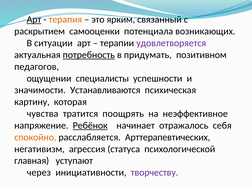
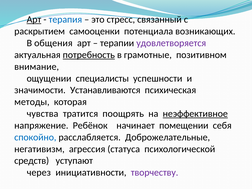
терапия colour: orange -> blue (65, 20)
ярким: ярким -> стресс (121, 20)
ситуации: ситуации -> общения (53, 43)
придумать: придумать -> грамотные (148, 55)
педагогов: педагогов -> внимание (37, 67)
картину: картину -> методы (32, 102)
неэффективное underline: none -> present (195, 114)
Ребёнок underline: present -> none (90, 125)
отражалось: отражалось -> помещении (184, 125)
спокойно colour: orange -> blue (35, 137)
Арттерапевтических: Арттерапевтических -> Доброжелательные (168, 137)
главная: главная -> средств (32, 161)
